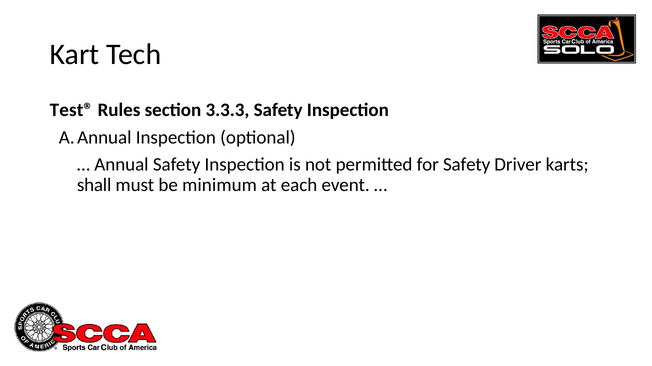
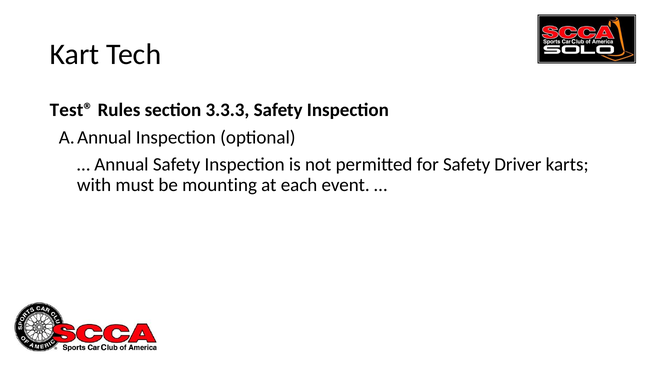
shall: shall -> with (94, 185)
minimum: minimum -> mounting (220, 185)
